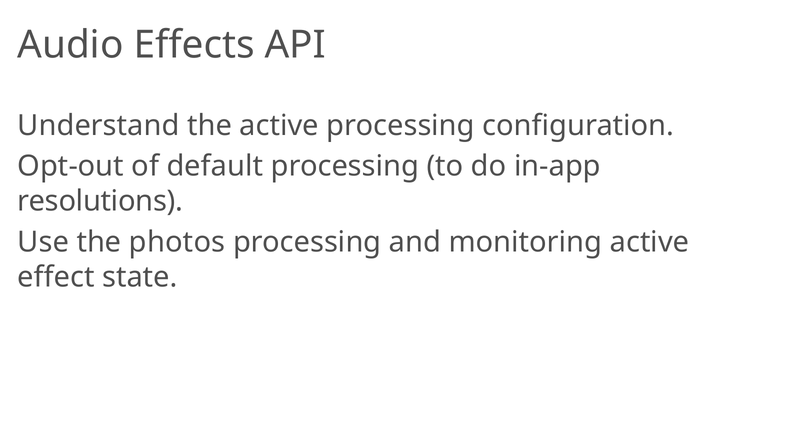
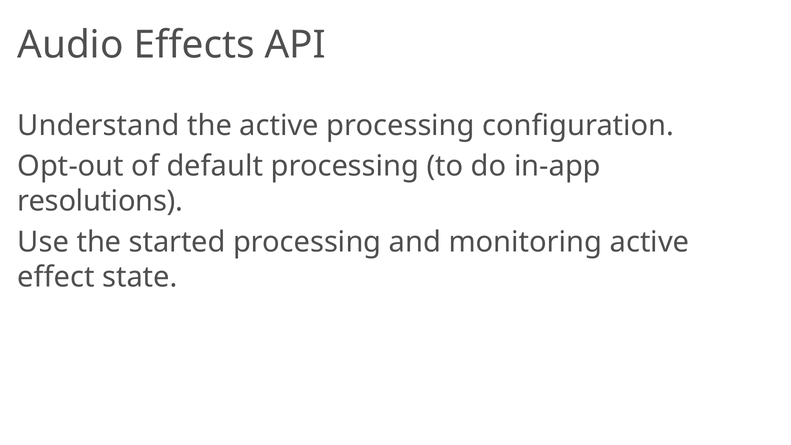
photos: photos -> started (177, 242)
